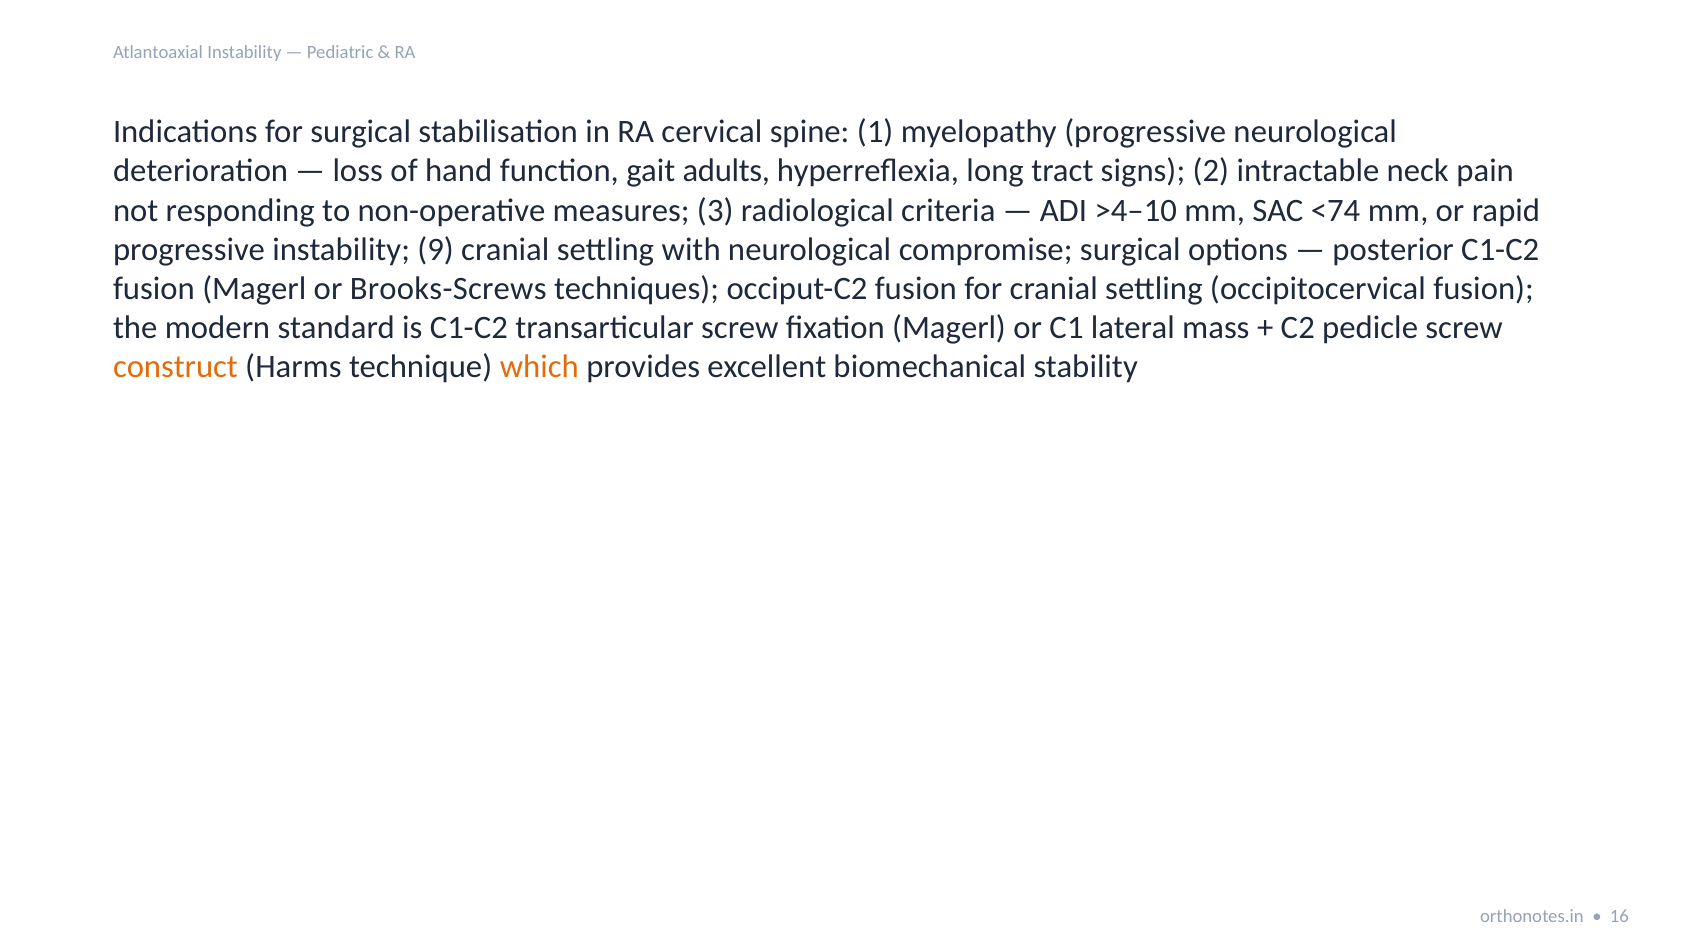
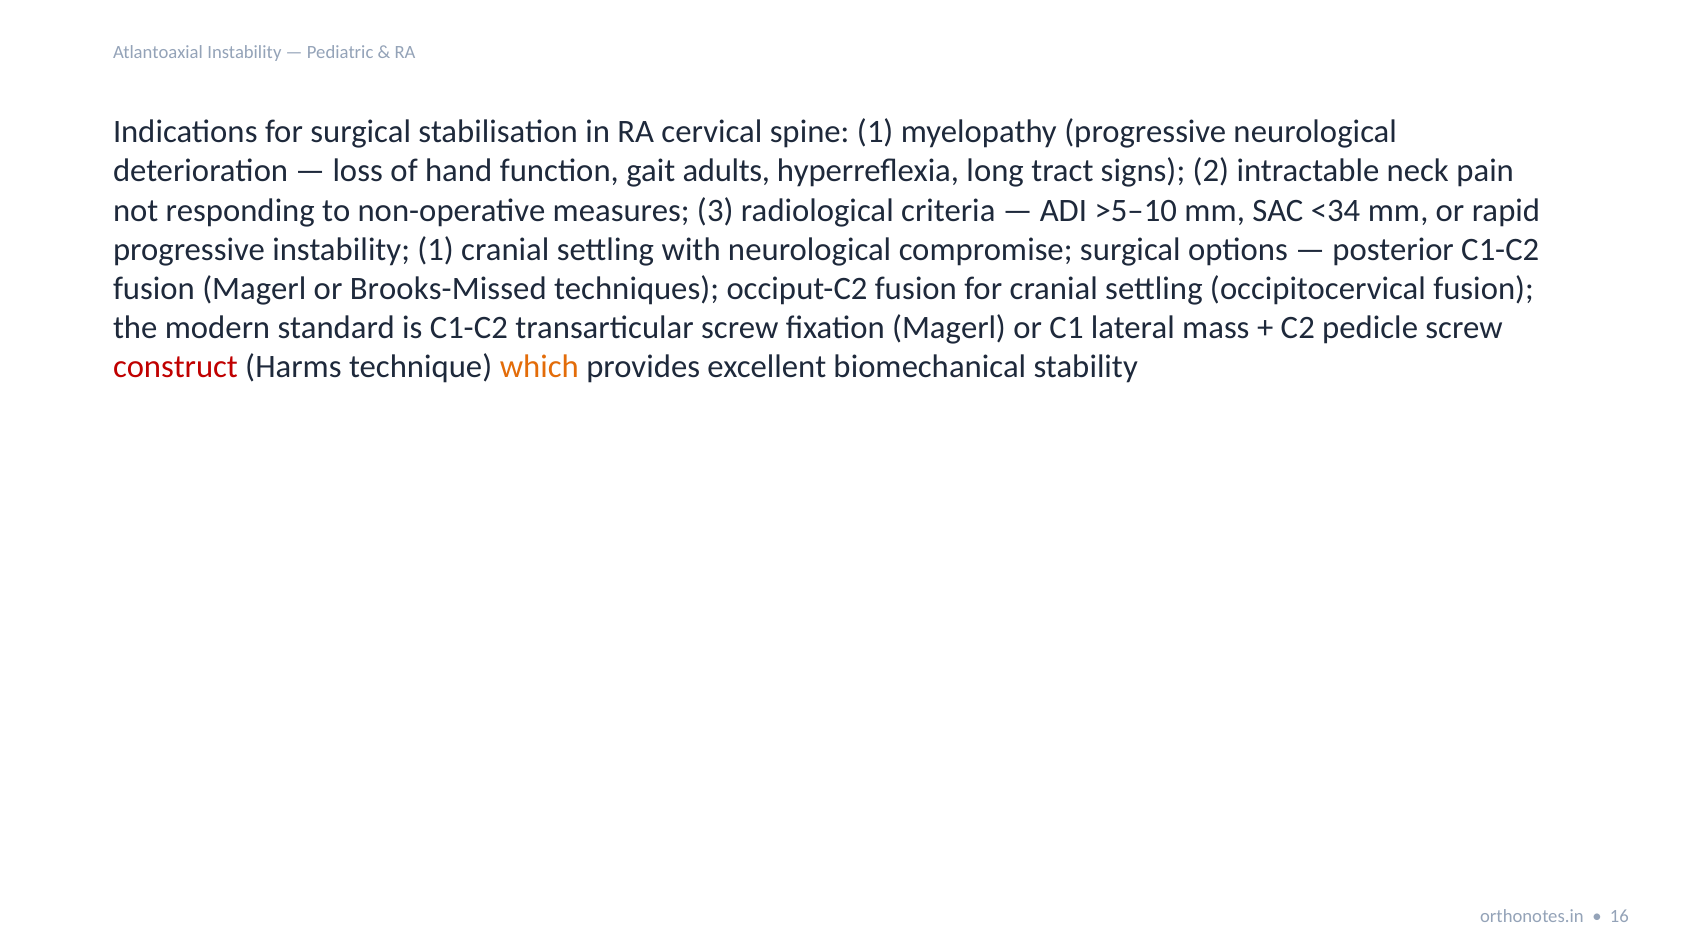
>4–10: >4–10 -> >5–10 (1136, 210)
<74: <74 -> <34 (1336, 210)
instability 9: 9 -> 1 (436, 250)
Brooks-Screws: Brooks-Screws -> Brooks-Missed (448, 289)
construct colour: orange -> red (175, 367)
